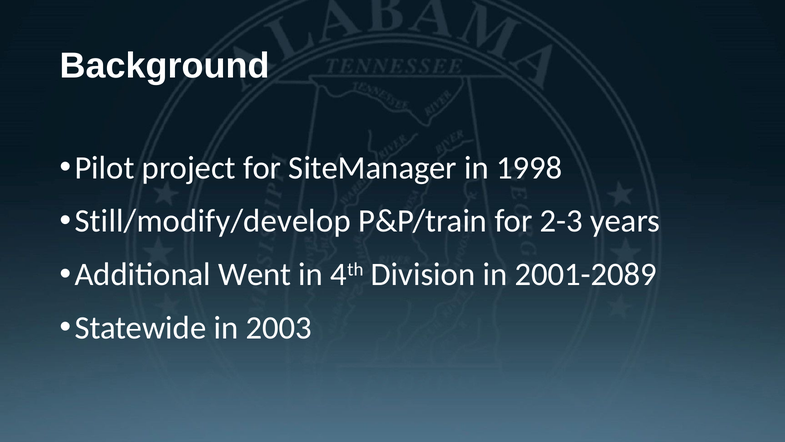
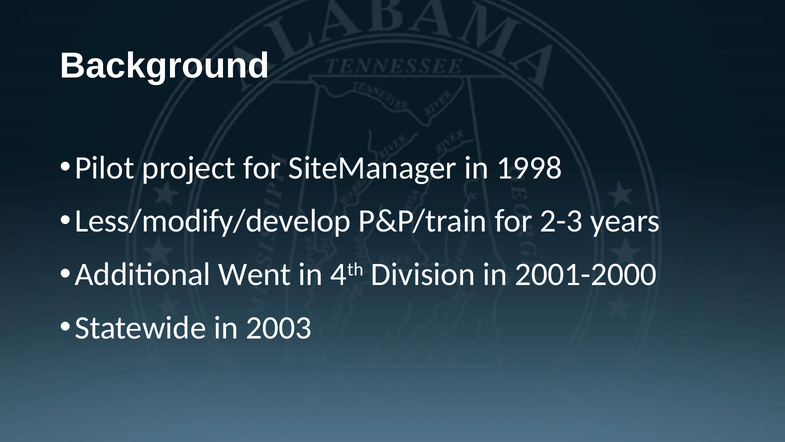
Still/modify/develop: Still/modify/develop -> Less/modify/develop (213, 221)
2001-2089: 2001-2089 -> 2001-2000 (586, 274)
